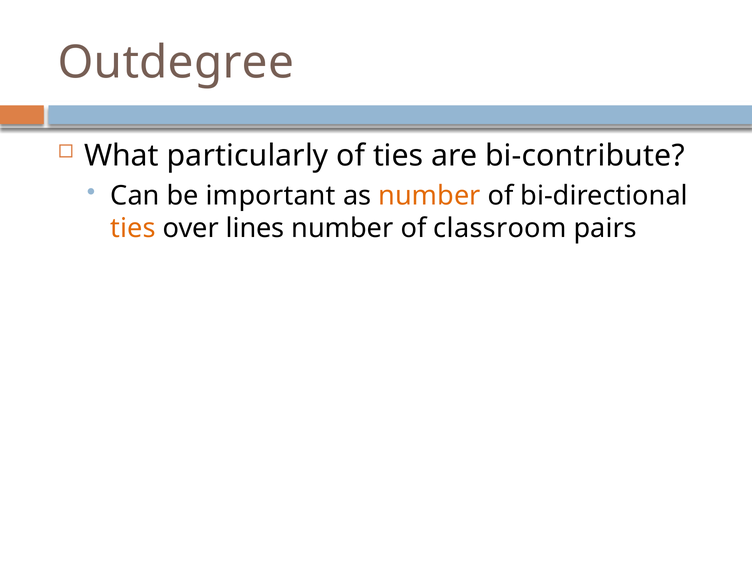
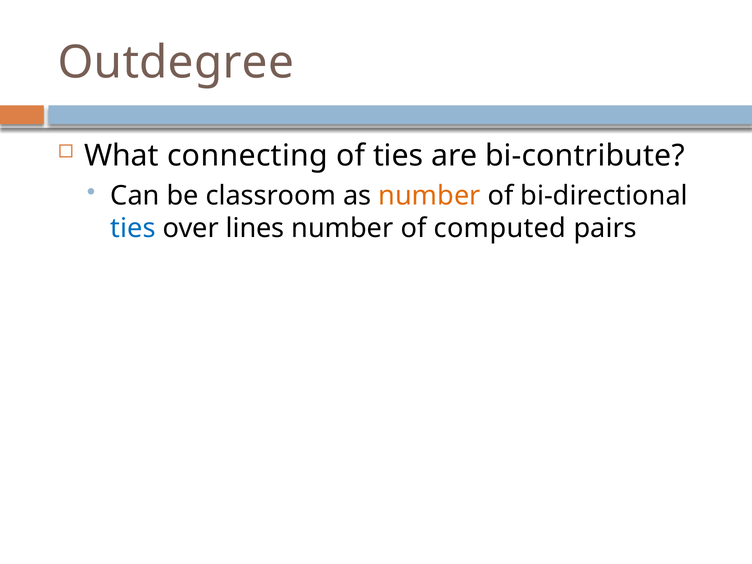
particularly: particularly -> connecting (247, 156)
important: important -> classroom (271, 196)
ties colour: orange -> blue (133, 228)
classroom: classroom -> computed (500, 228)
